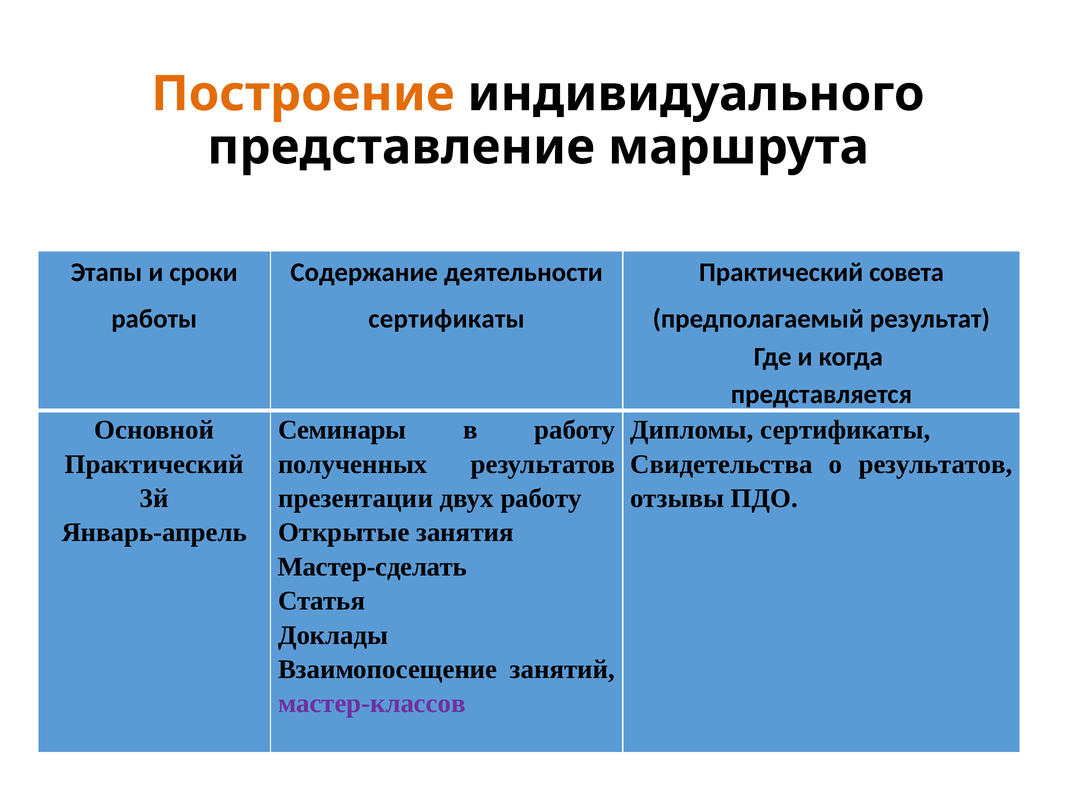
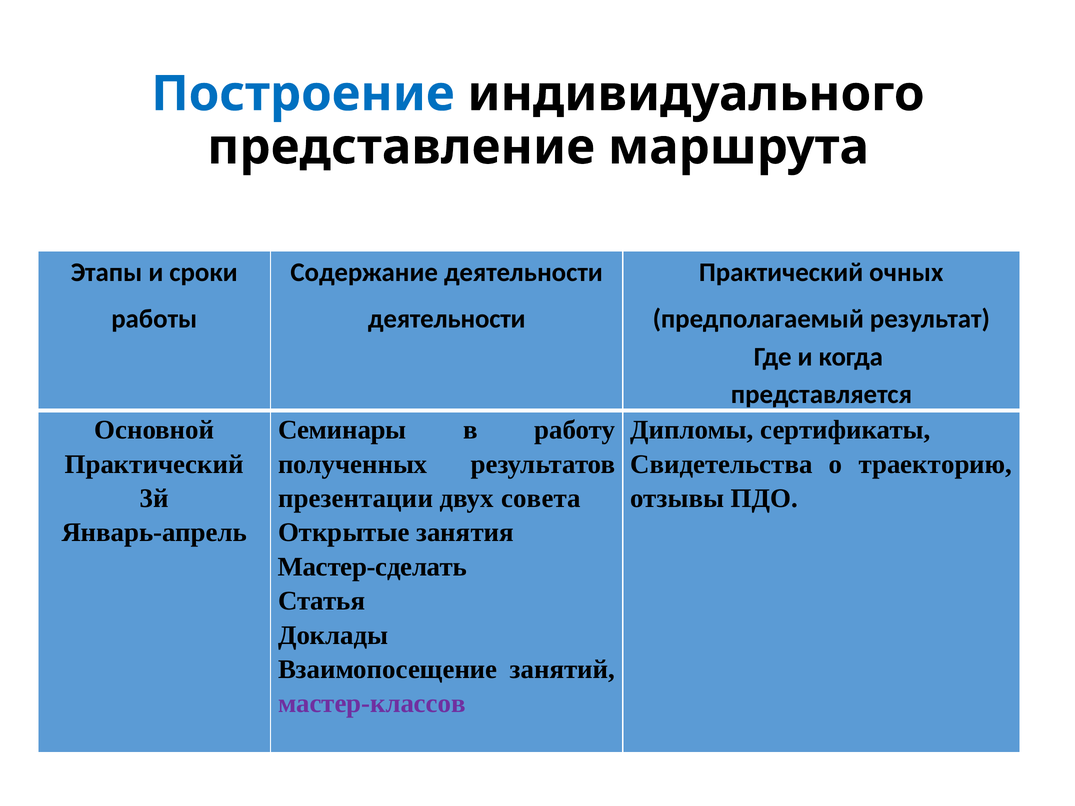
Построение colour: orange -> blue (303, 94)
совета: совета -> очных (906, 272)
сертификаты: сертификаты -> деятельности (447, 319)
о результатов: результатов -> траекторию (936, 464)
двух работу: работу -> совета (541, 499)
